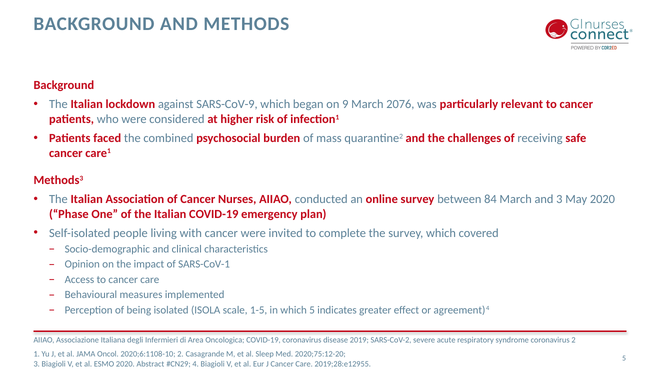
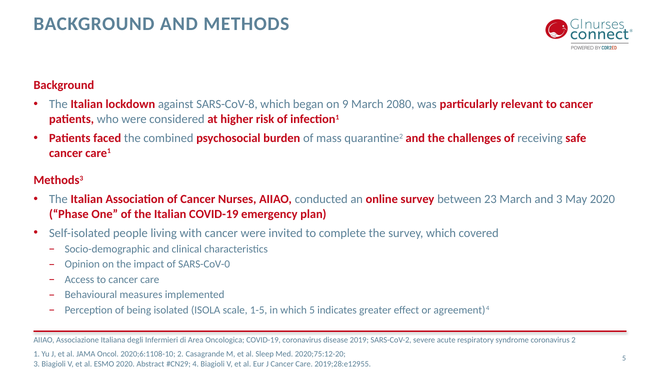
SARS-CoV-9: SARS-CoV-9 -> SARS-CoV-8 (227, 104)
2076: 2076 -> 2080 (400, 104)
84: 84 -> 23 (490, 199)
SARS-CoV-1: SARS-CoV-1 -> SARS-CoV-0 (204, 264)
